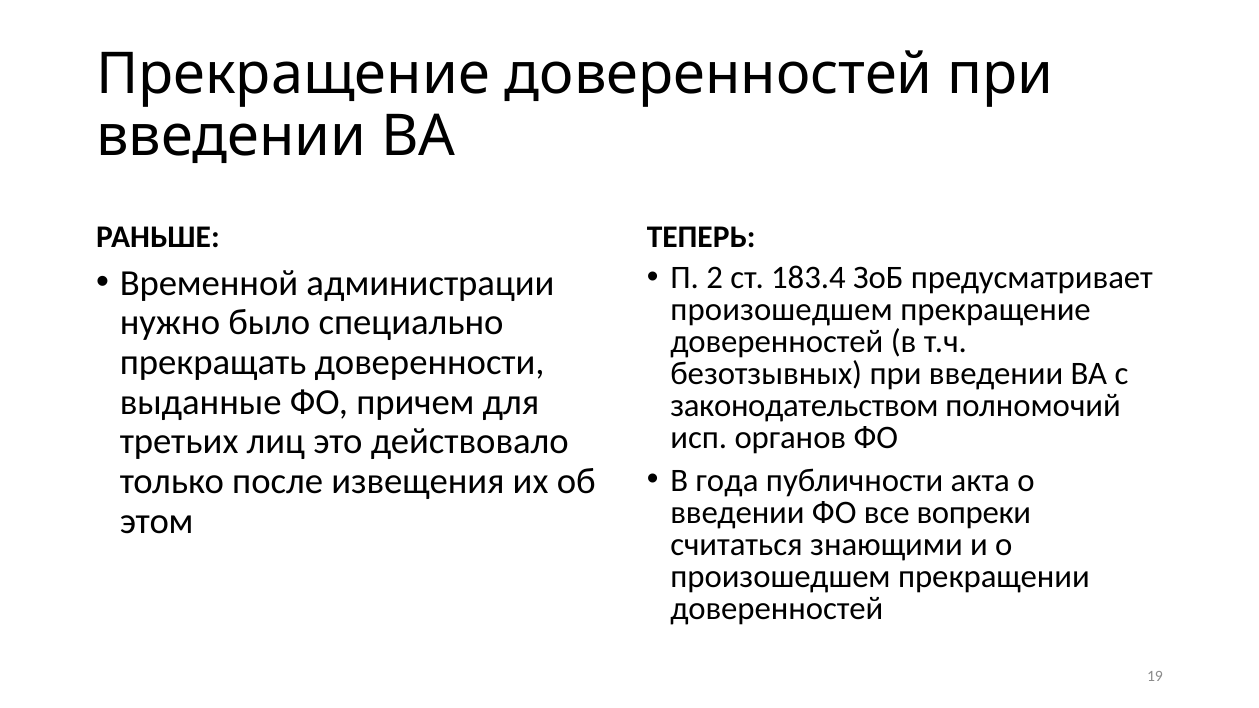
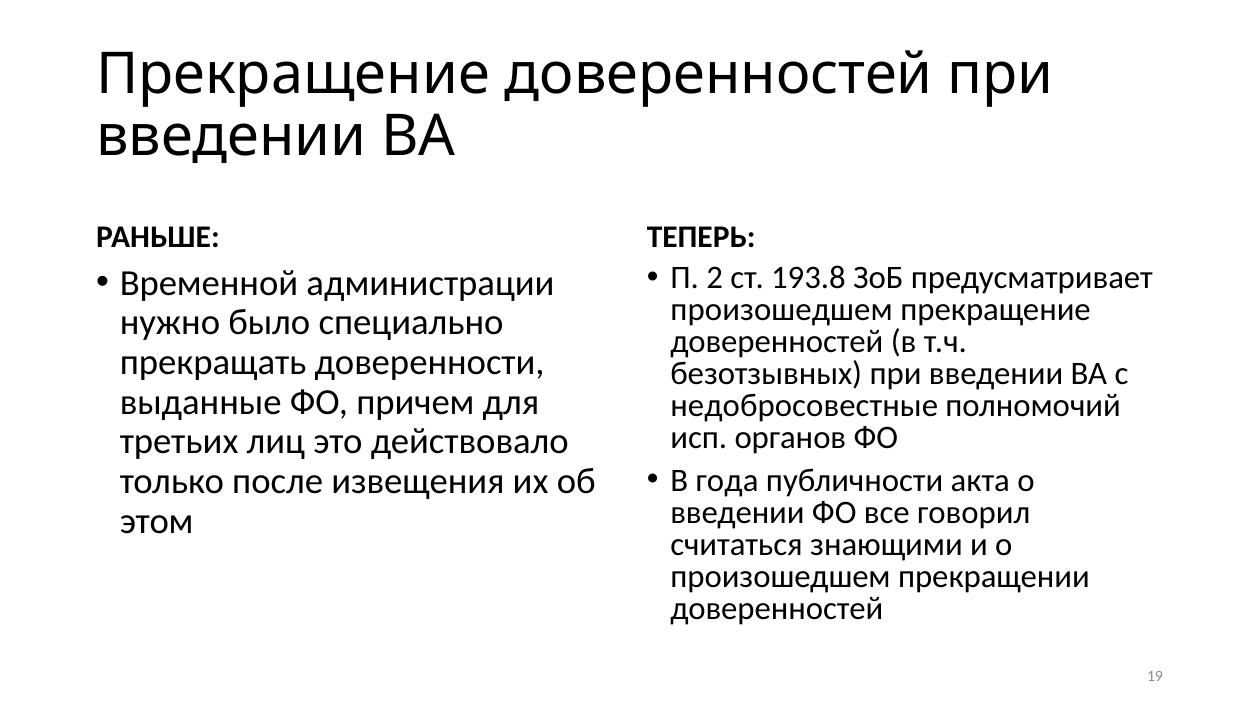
183.4: 183.4 -> 193.8 (808, 278)
законодательством: законодательством -> недобросовестные (804, 406)
вопреки: вопреки -> говорил (974, 513)
